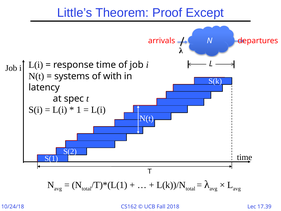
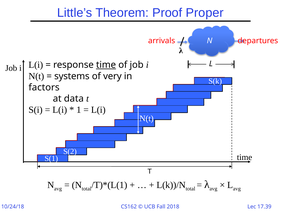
Except: Except -> Proper (205, 13)
time underline: none -> present (106, 65)
with: with -> very (112, 76)
latency: latency -> factors (44, 87)
spec: spec -> data (74, 99)
